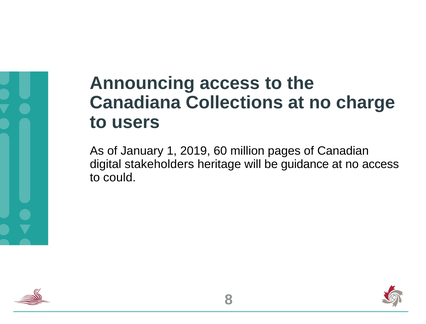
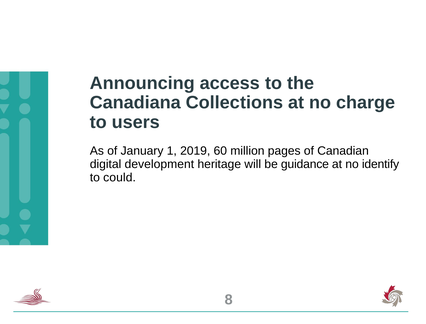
stakeholders: stakeholders -> development (159, 164)
no access: access -> identify (381, 164)
